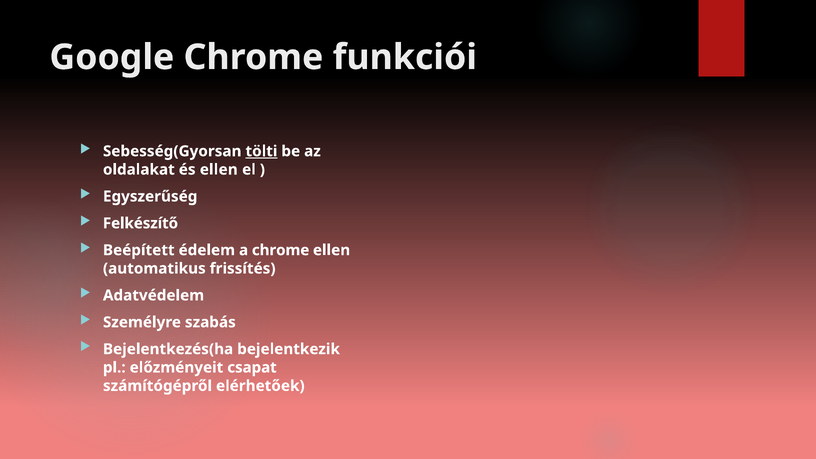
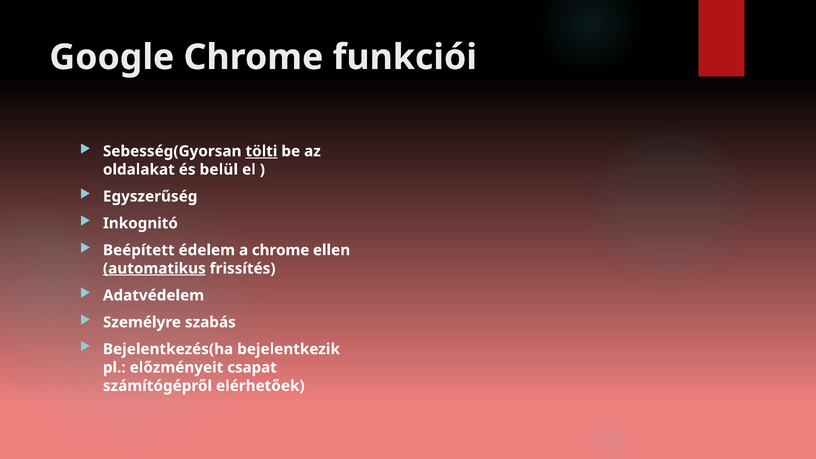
és ellen: ellen -> belül (219, 170)
Felkészítő: Felkészítő -> Inkognitó (140, 223)
automatikus underline: none -> present (154, 269)
